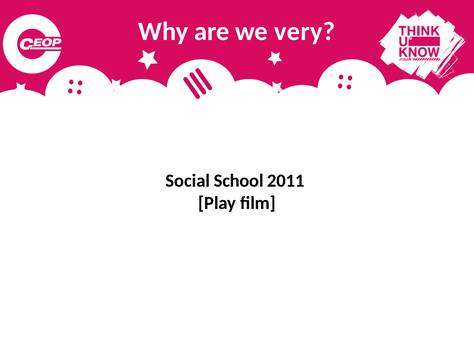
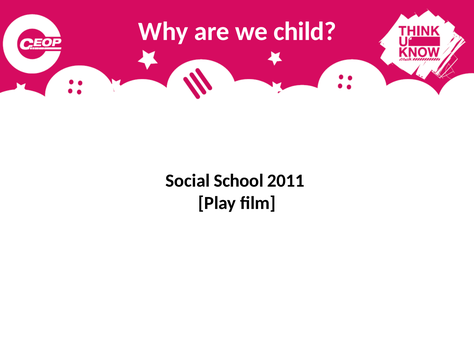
very: very -> child (305, 31)
